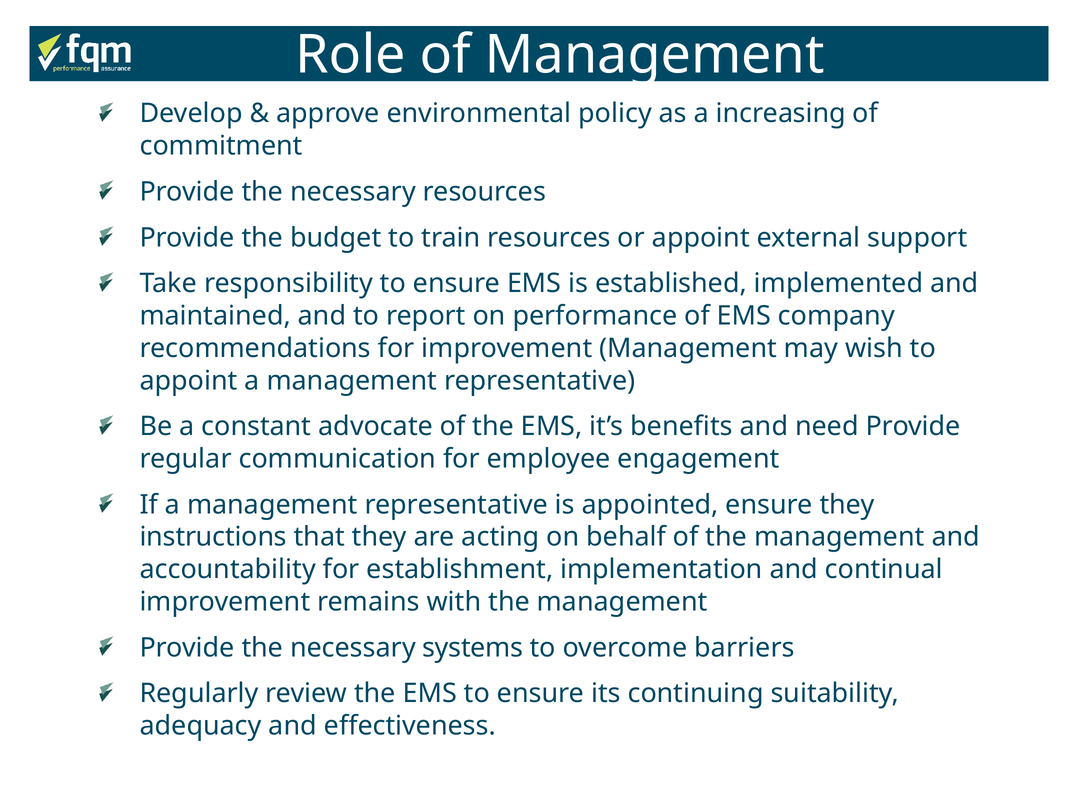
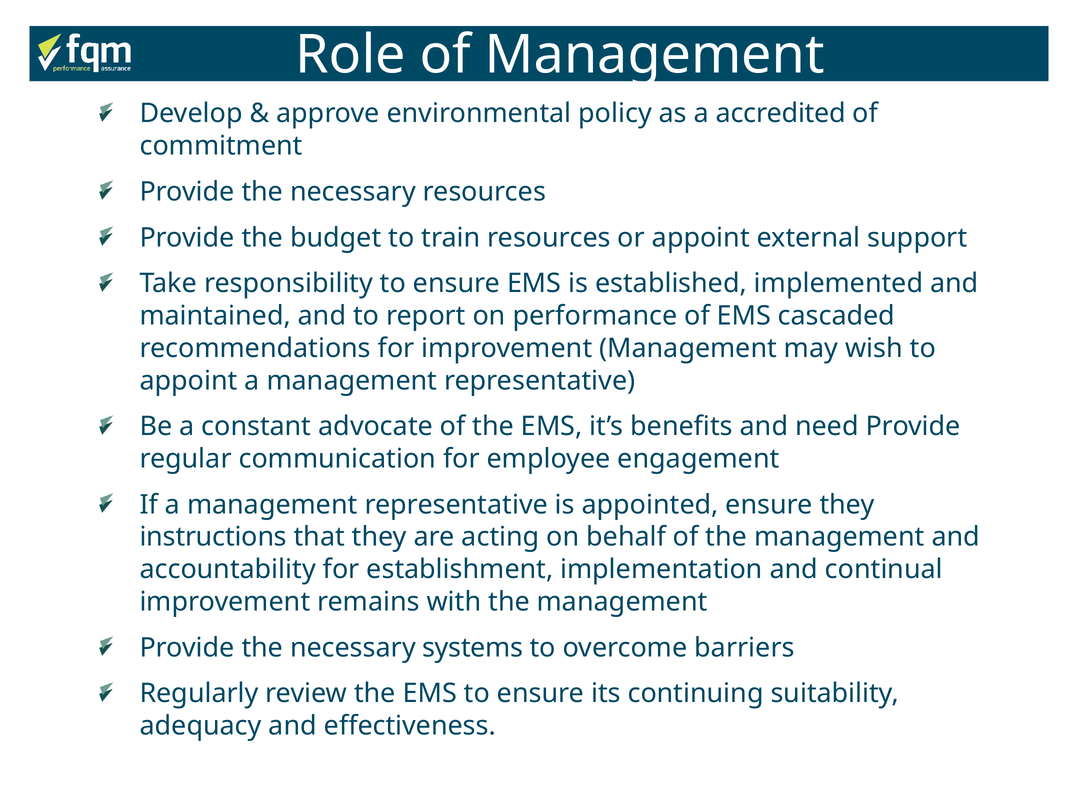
increasing: increasing -> accredited (781, 114)
company: company -> cascaded (836, 316)
